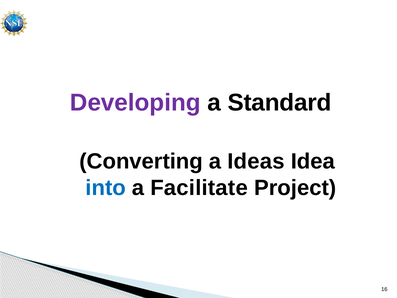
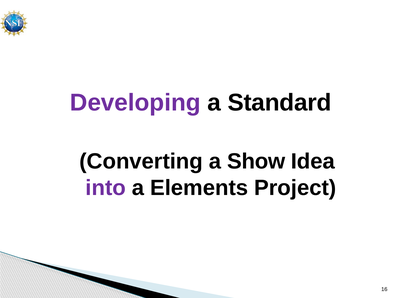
Ideas: Ideas -> Show (256, 161)
into colour: blue -> purple (106, 188)
Facilitate: Facilitate -> Elements (199, 188)
